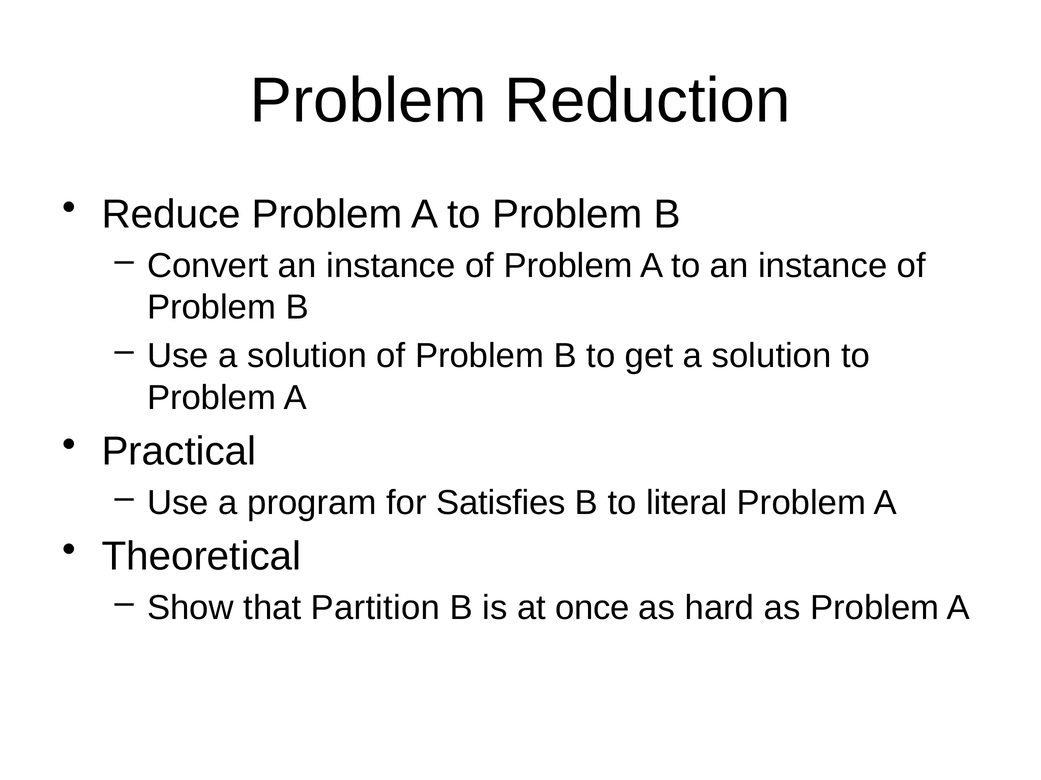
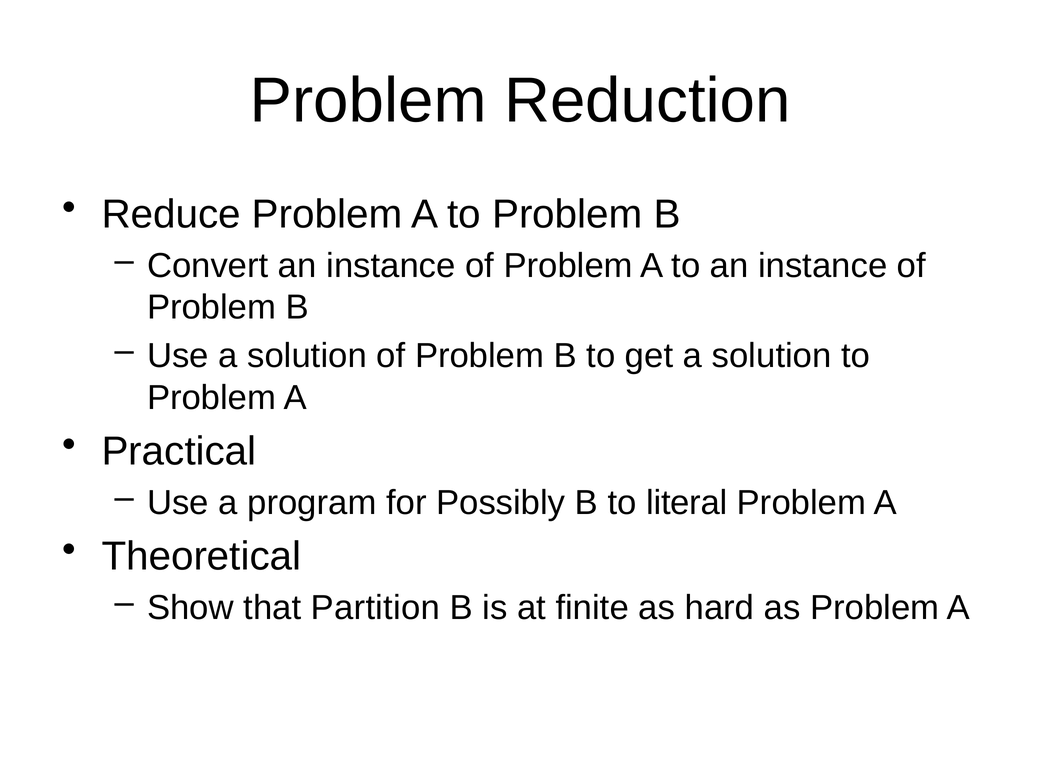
Satisfies: Satisfies -> Possibly (501, 503)
once: once -> finite (592, 609)
